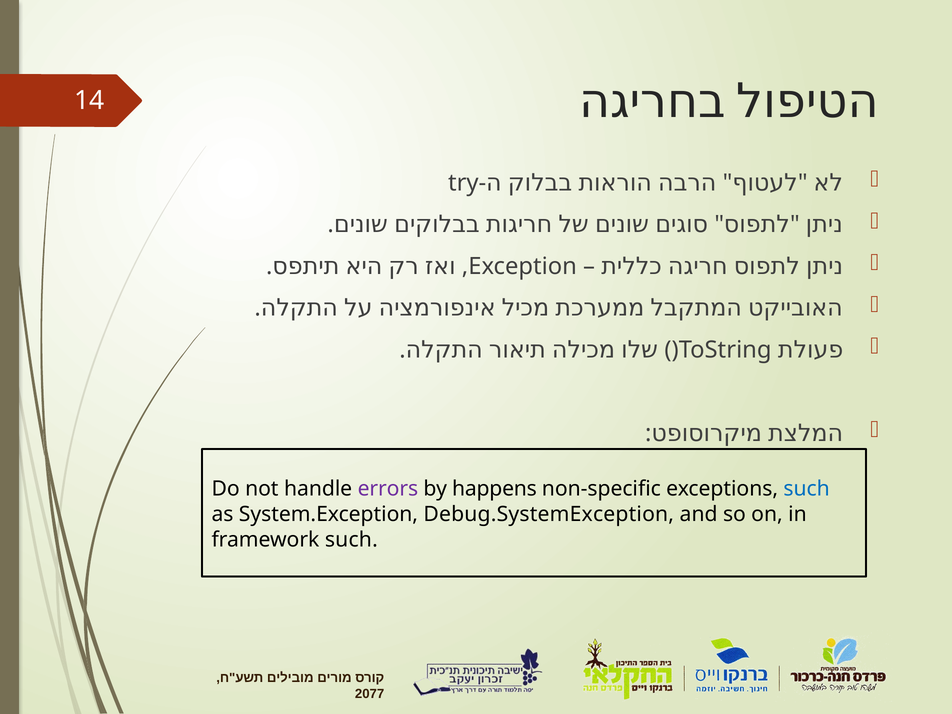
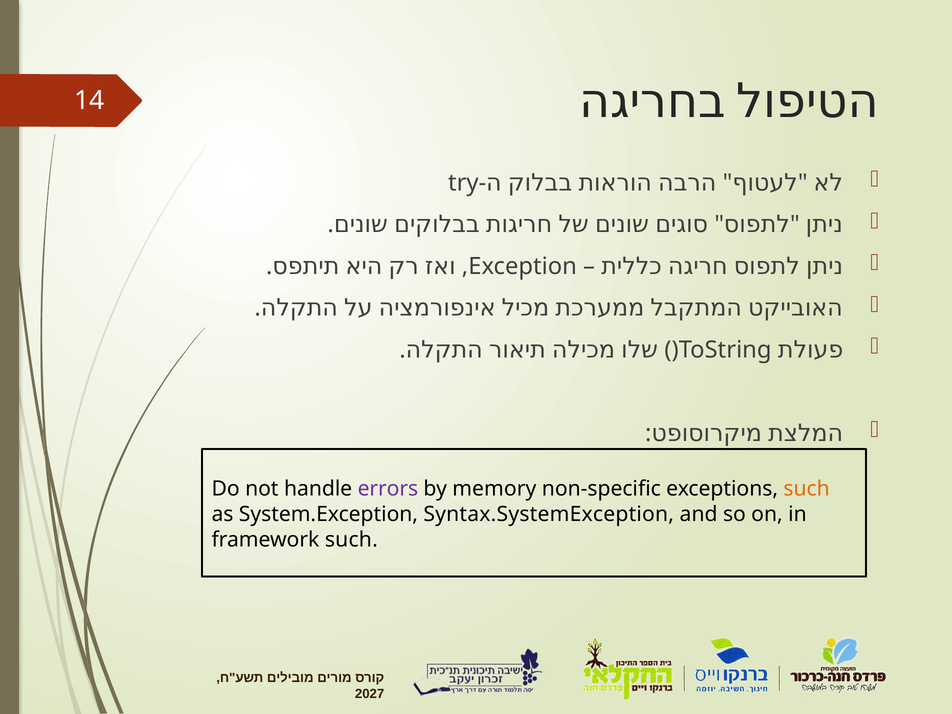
happens: happens -> memory (494, 489)
such colour: blue -> orange (807, 489)
Debug.SystemException: Debug.SystemException -> Syntax.SystemException (549, 514)
2077: 2077 -> 2027 (370, 694)
